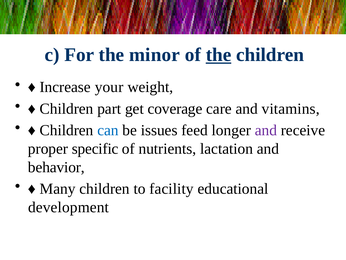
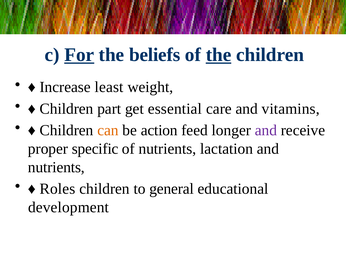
For underline: none -> present (79, 55)
minor: minor -> beliefs (155, 55)
your: your -> least (109, 87)
coverage: coverage -> essential (175, 109)
can colour: blue -> orange (108, 130)
issues: issues -> action (159, 130)
behavior: behavior -> nutrients (56, 167)
Many: Many -> Roles (57, 189)
facility: facility -> general (172, 189)
